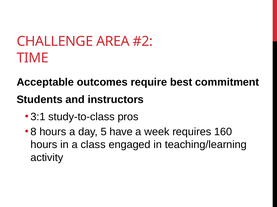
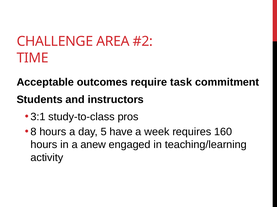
best: best -> task (181, 82)
class: class -> anew (93, 145)
